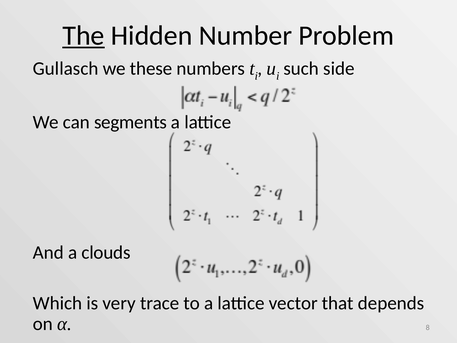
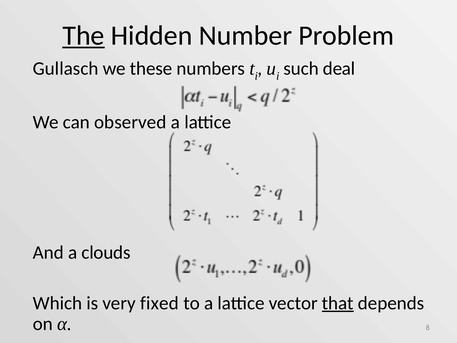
side: side -> deal (339, 69)
segments: segments -> observed (130, 122)
trace: trace -> fixed (160, 303)
that underline: none -> present (338, 303)
